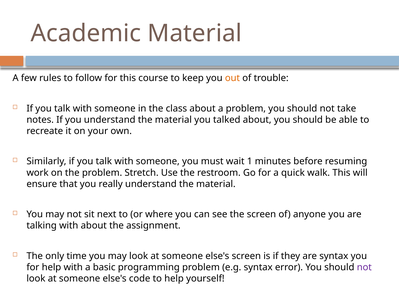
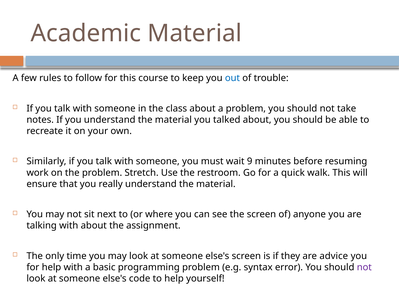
out colour: orange -> blue (232, 78)
1: 1 -> 9 (250, 161)
are syntax: syntax -> advice (334, 256)
